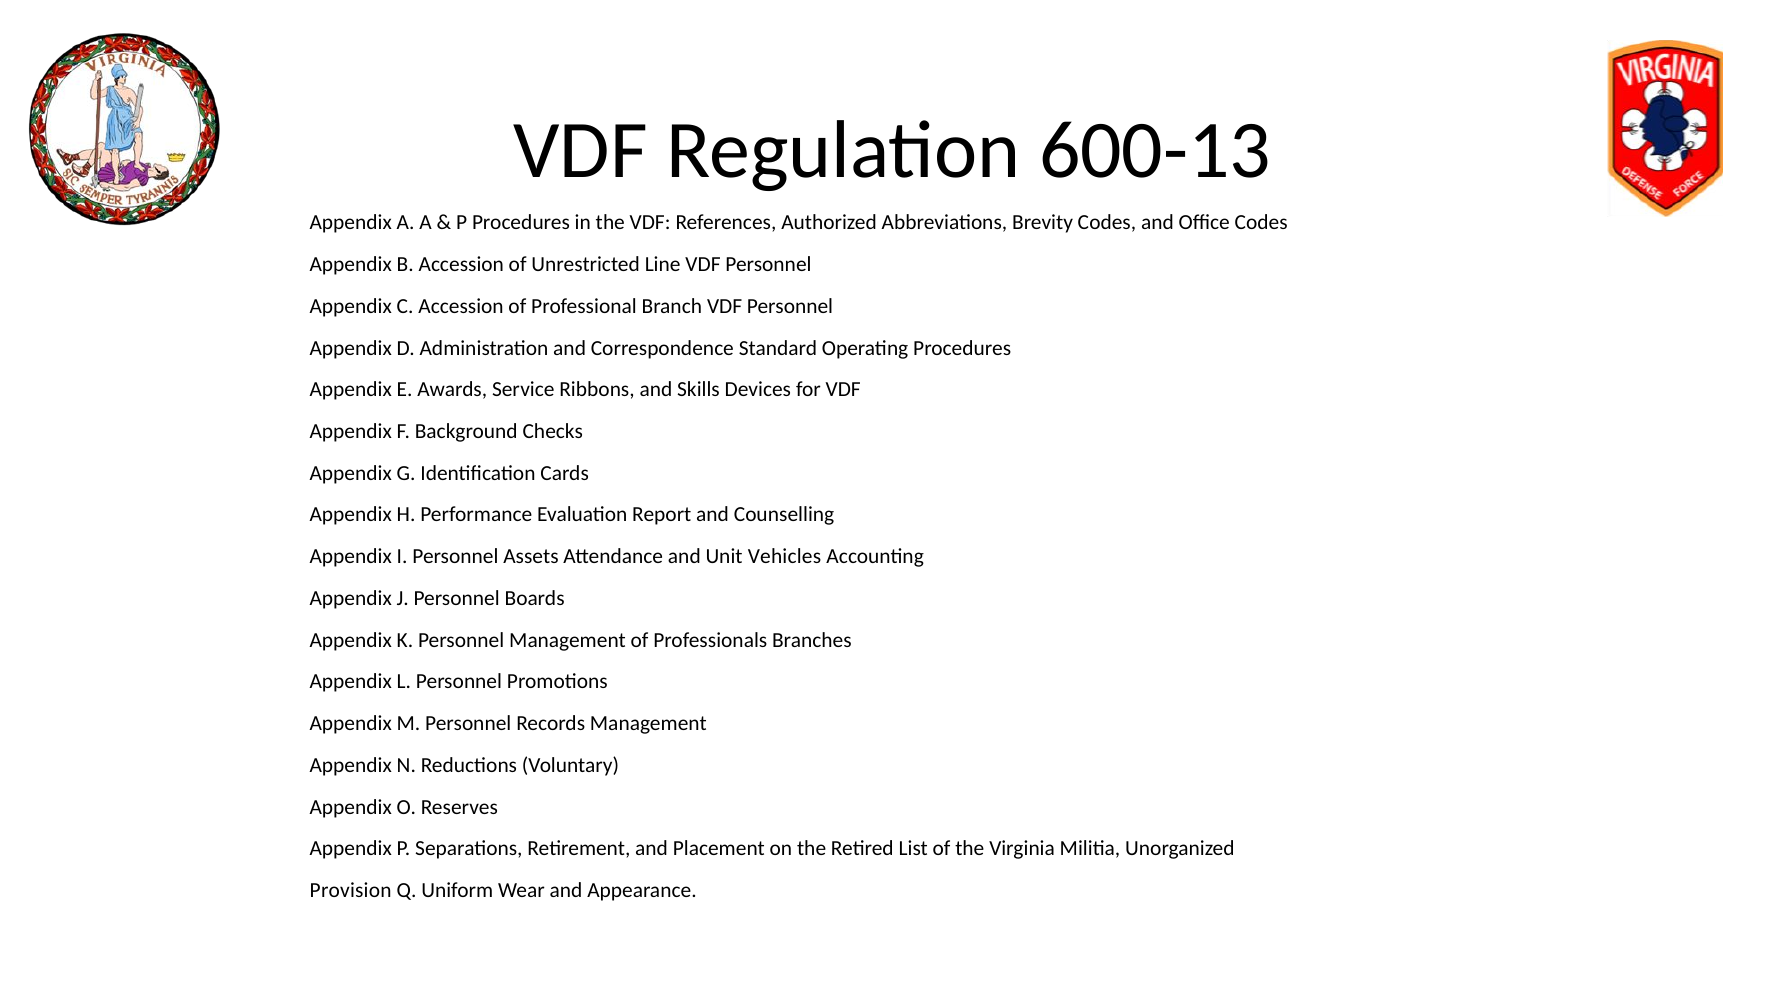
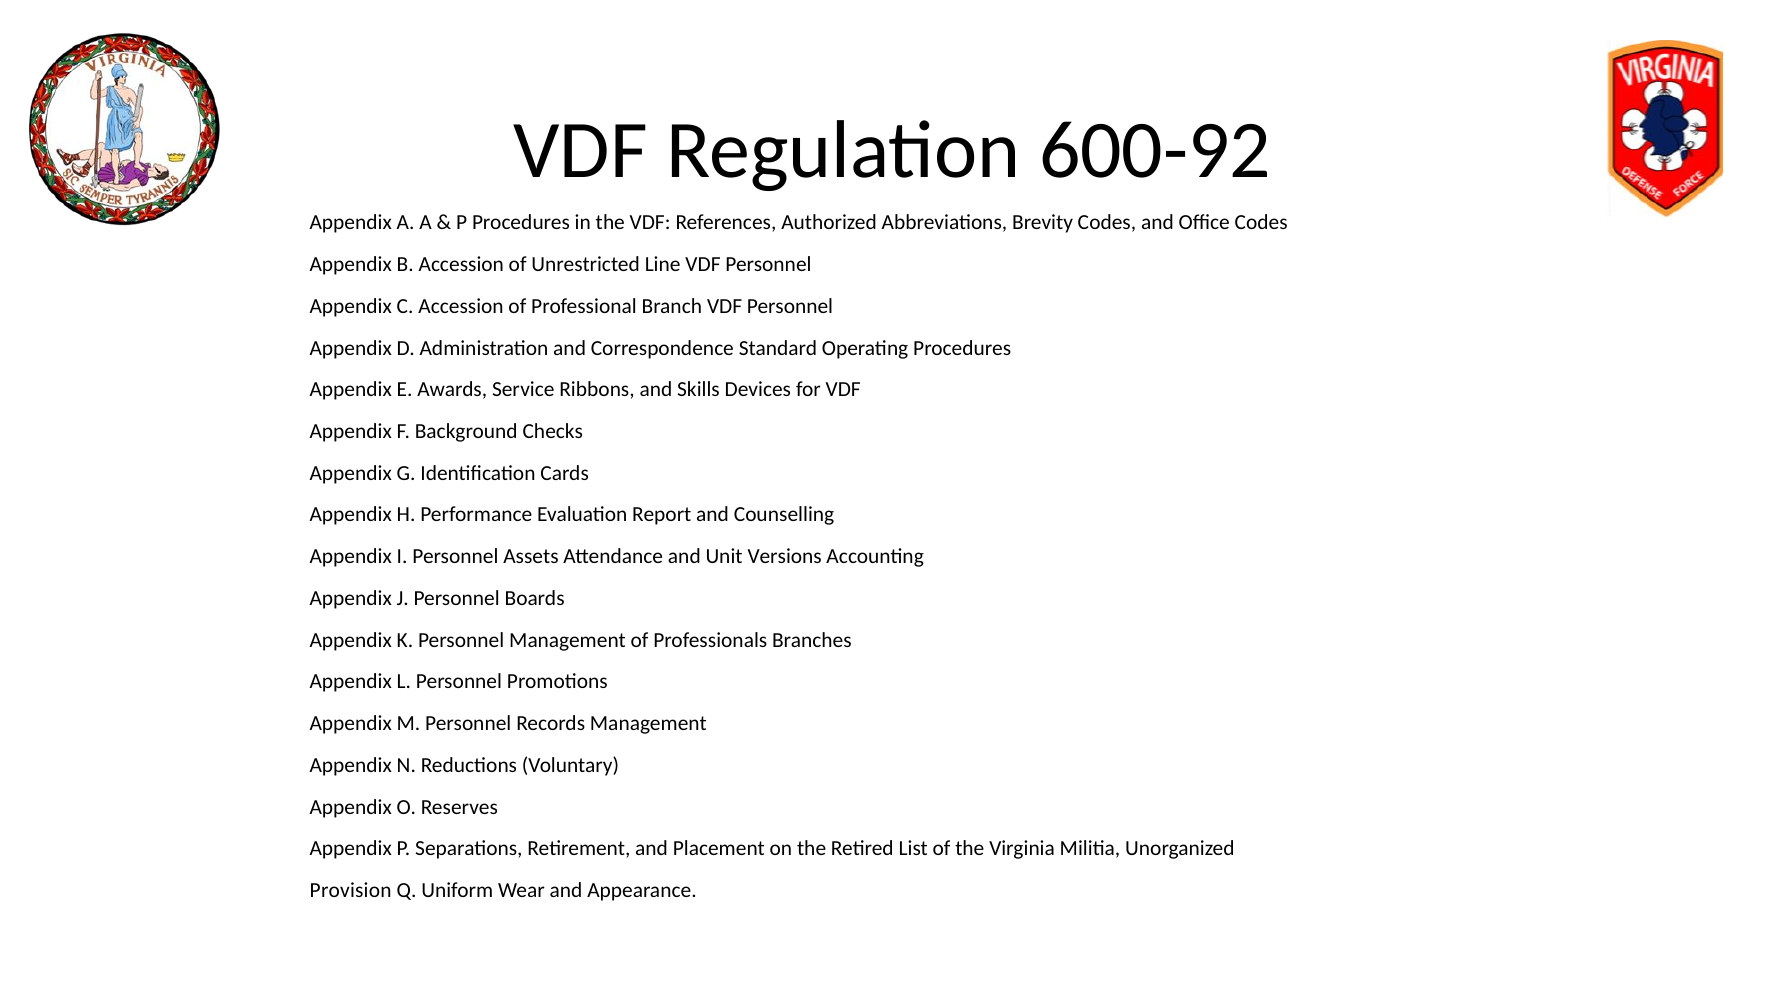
600-13: 600-13 -> 600-92 (1155, 150)
Vehicles: Vehicles -> Versions (785, 556)
